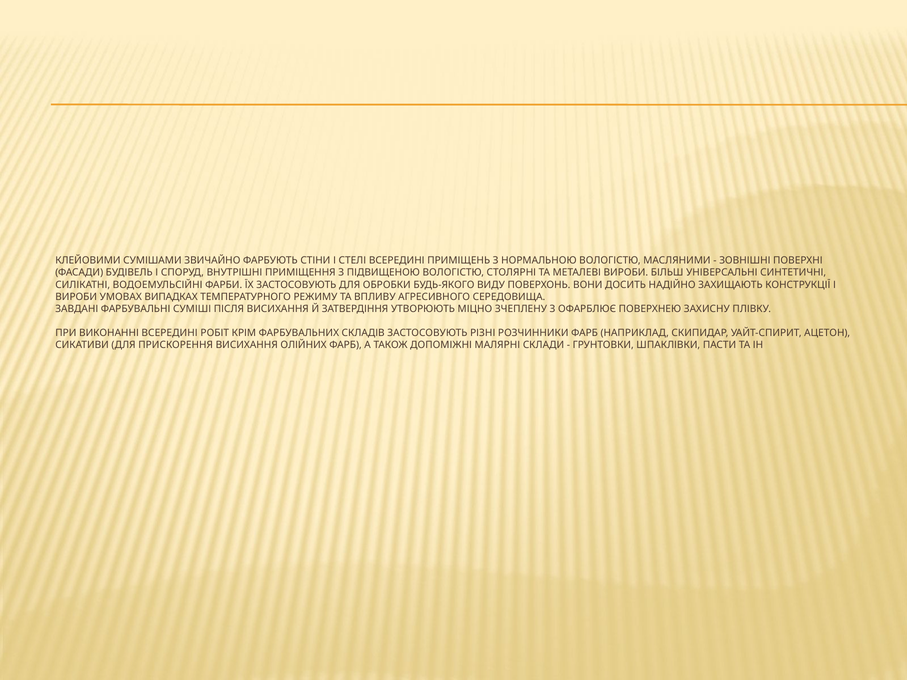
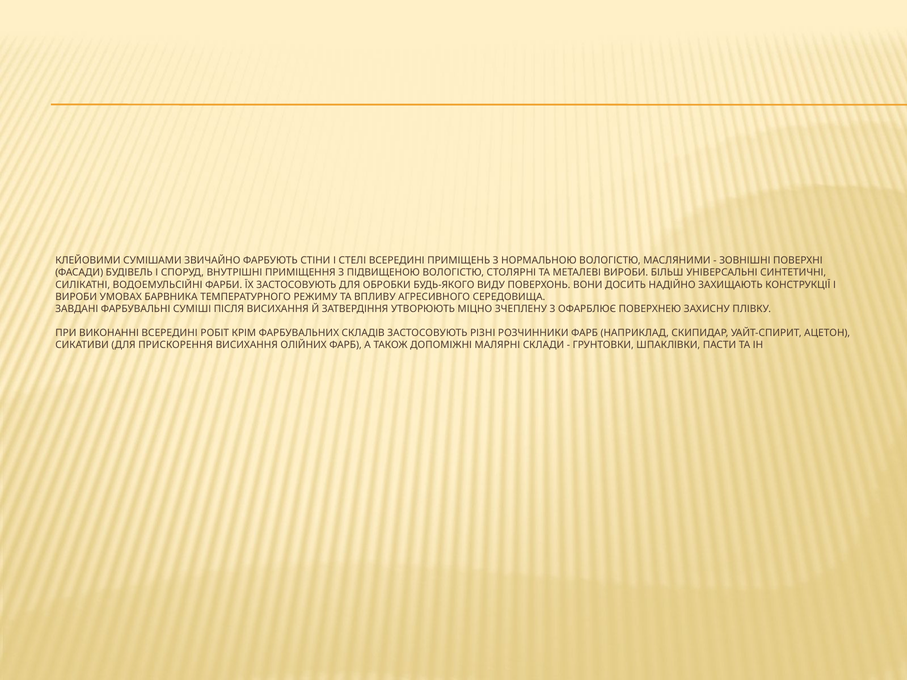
ВИПАДКАХ: ВИПАДКАХ -> БАРВНИКА (171, 297)
